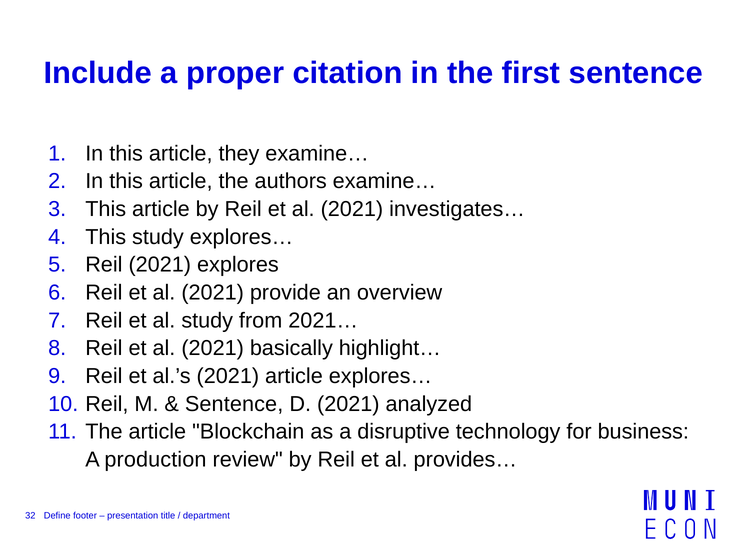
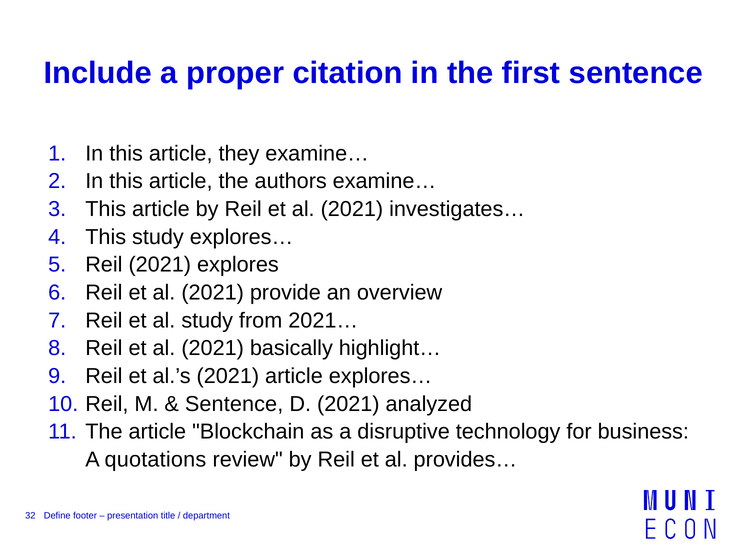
production: production -> quotations (155, 460)
